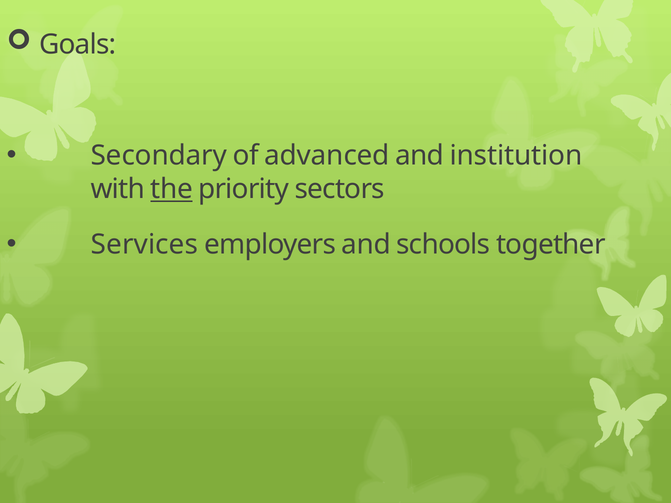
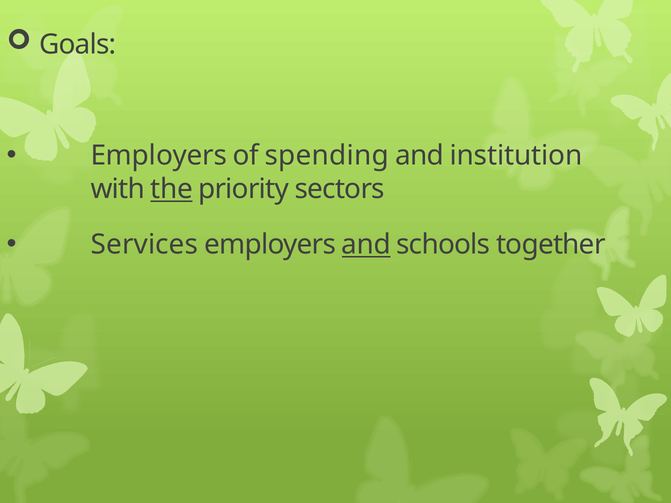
Secondary: Secondary -> Employers (159, 156)
advanced: advanced -> spending (327, 156)
and underline: none -> present (366, 245)
